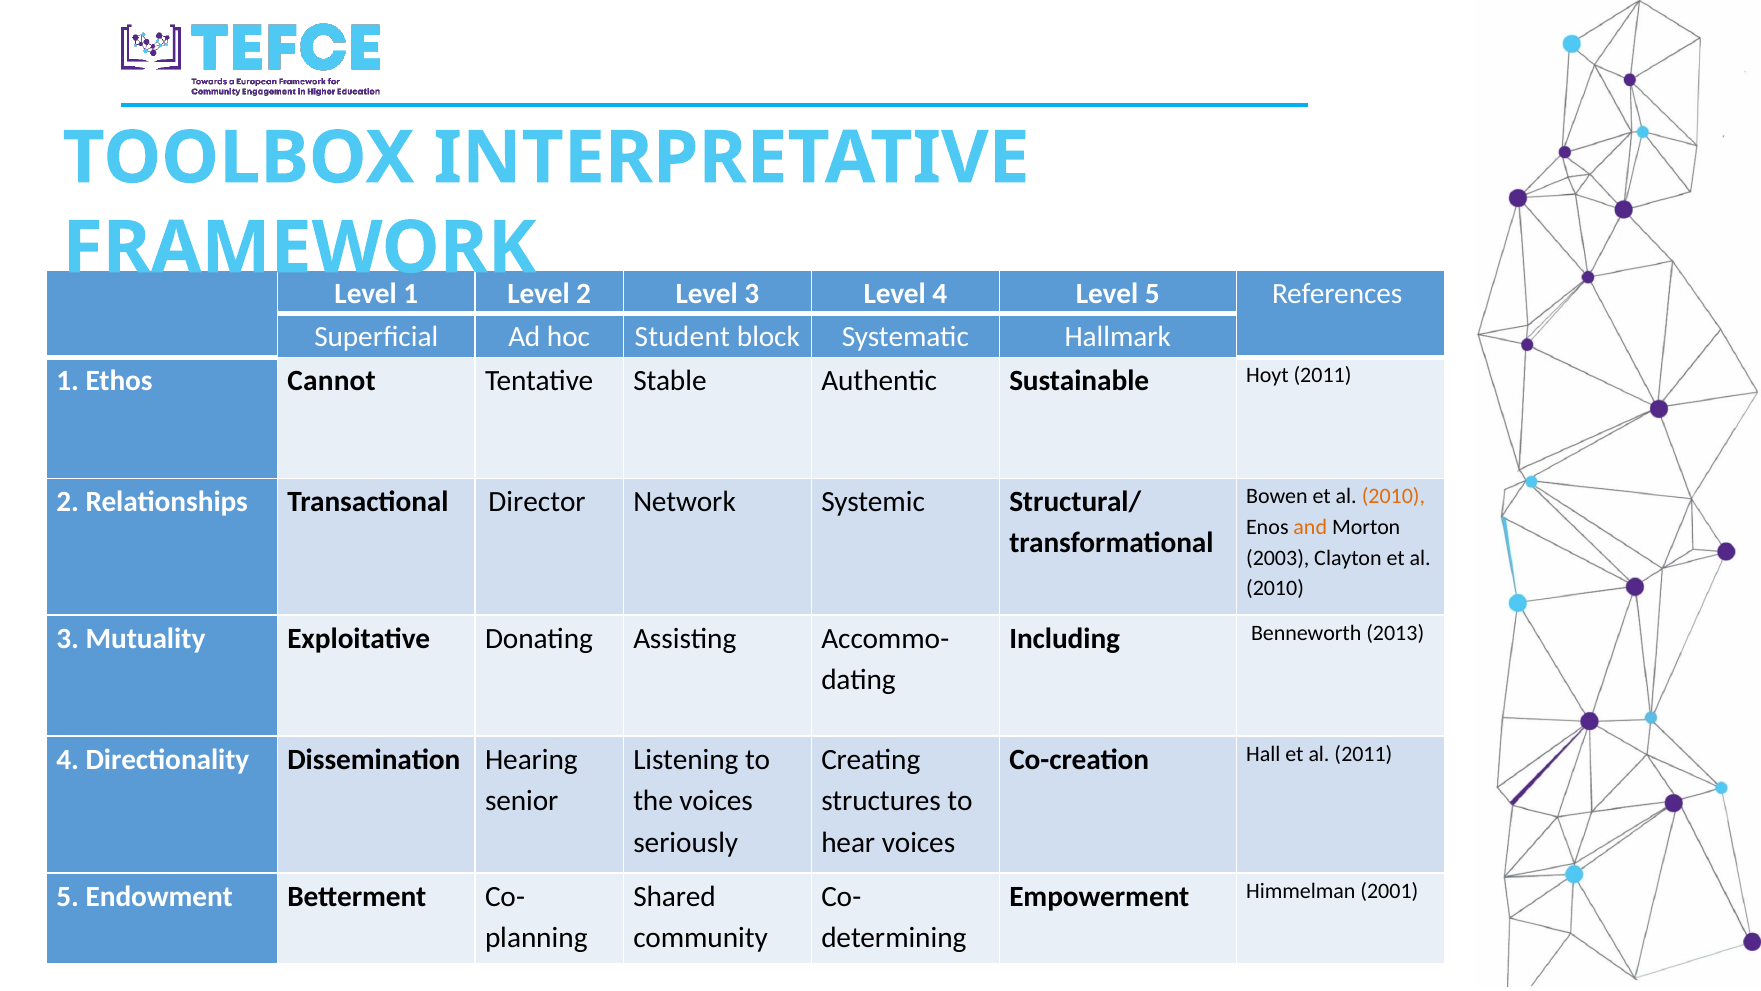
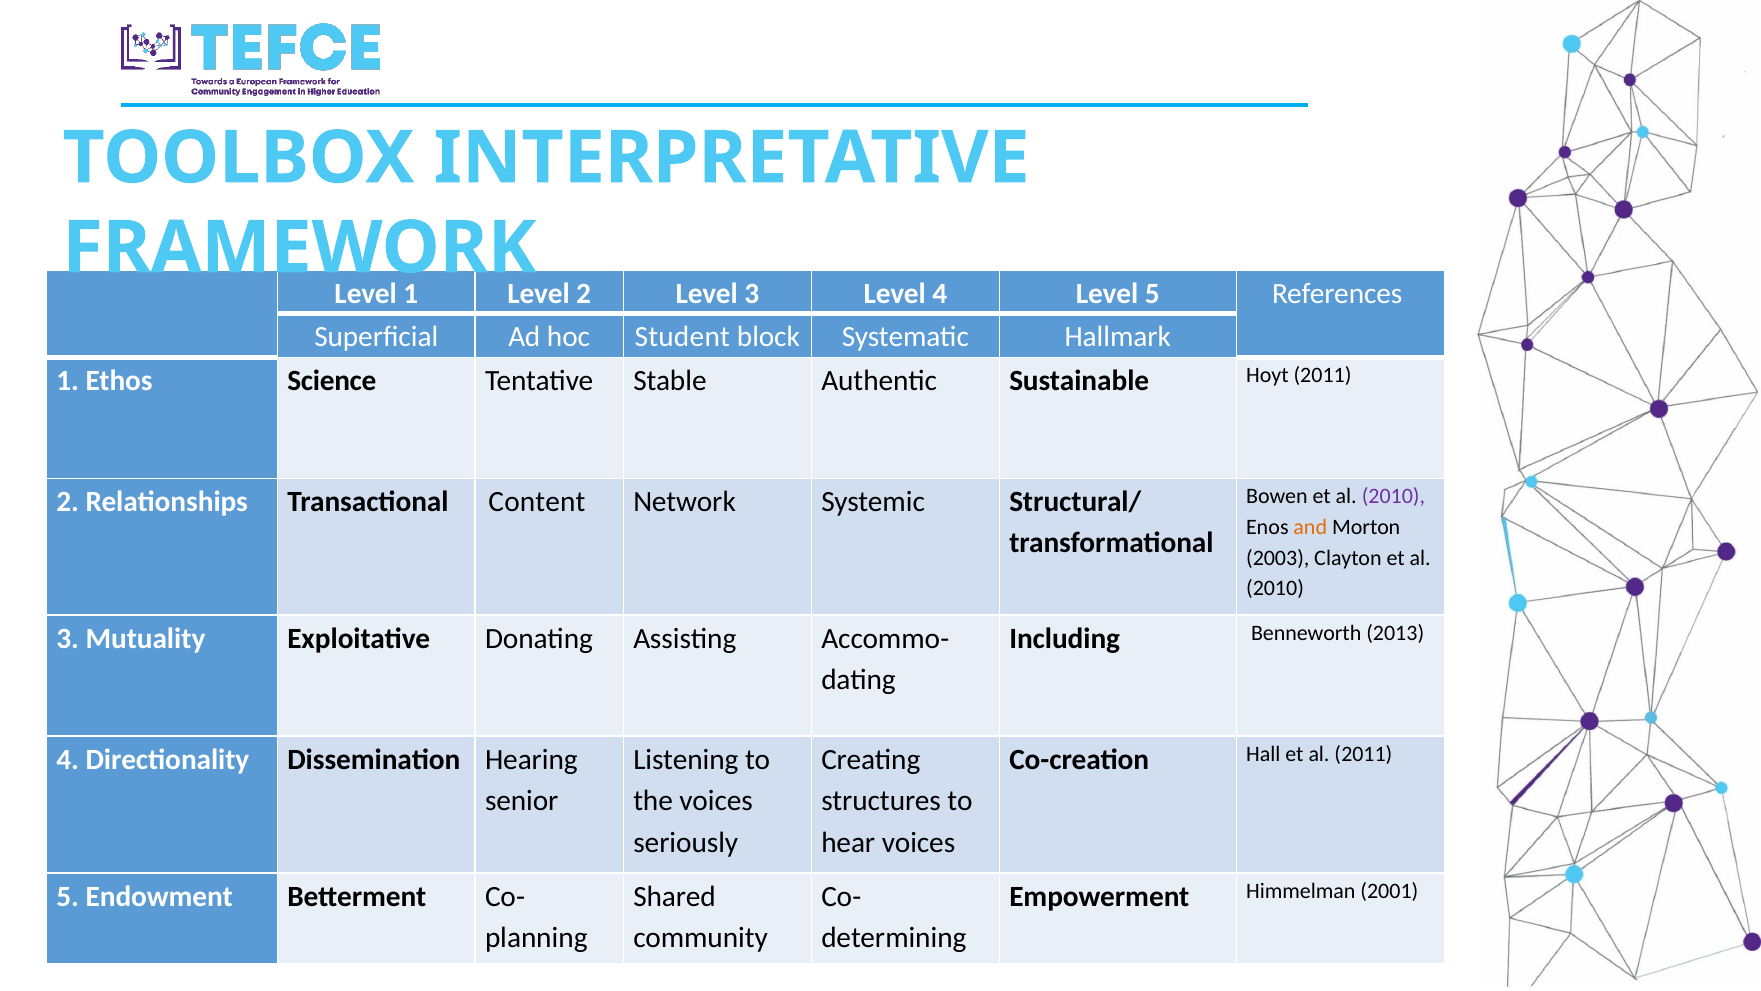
Cannot: Cannot -> Science (332, 381)
2010 colour: orange -> purple (1393, 496)
Director: Director -> Content (537, 502)
